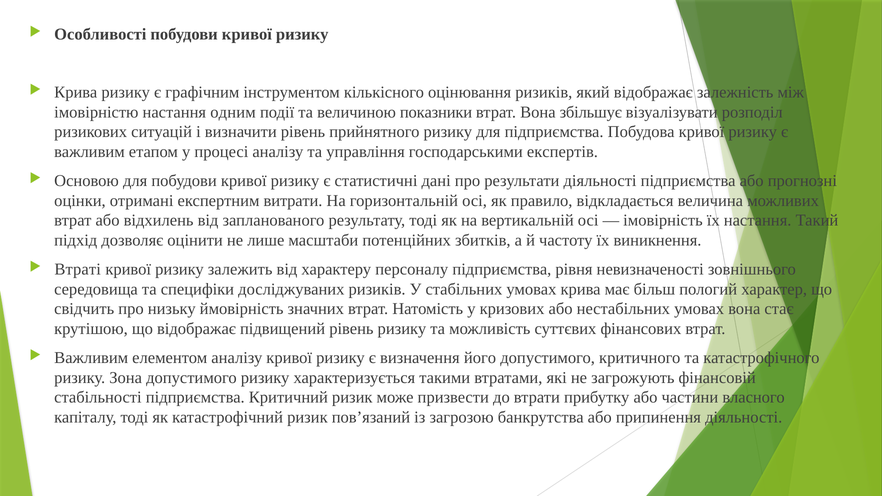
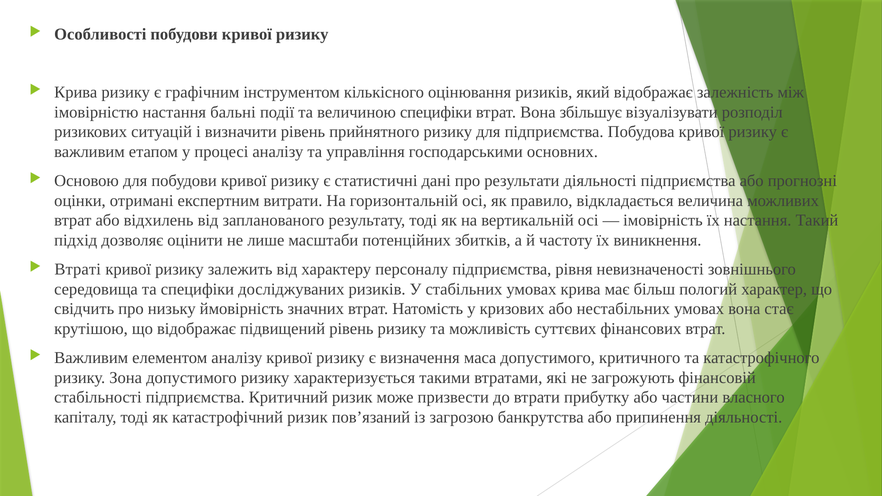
одним: одним -> бальні (233, 112)
величиною показники: показники -> специфіки (436, 112)
експертів: експертів -> основних (562, 152)
його: його -> маса (480, 358)
